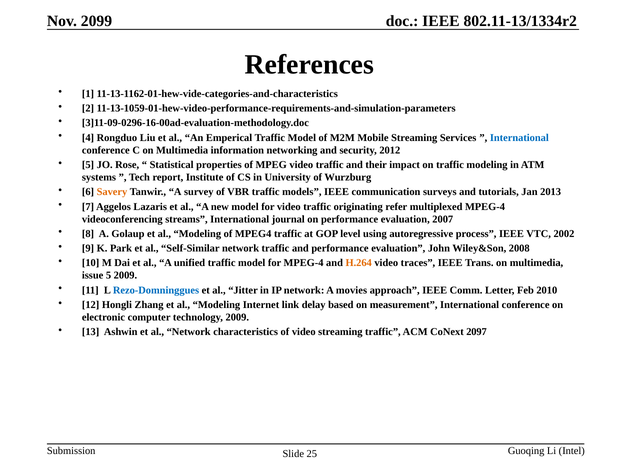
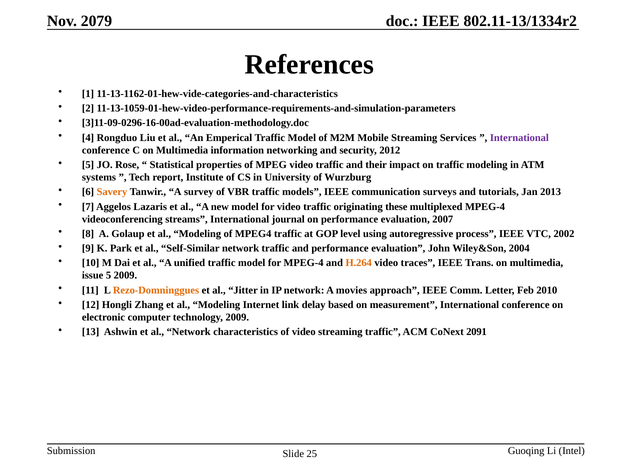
2099: 2099 -> 2079 (96, 21)
International colour: blue -> purple (519, 137)
refer: refer -> these (396, 206)
2008: 2008 -> 2004 (519, 248)
Rezo-Domninggues colour: blue -> orange (156, 290)
2097: 2097 -> 2091 (477, 332)
